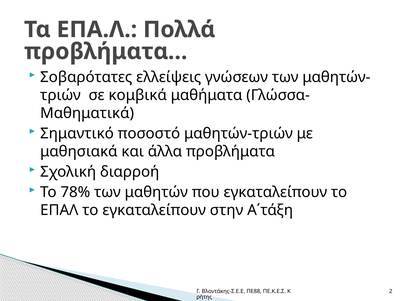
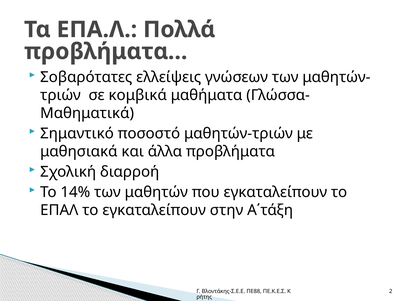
78%: 78% -> 14% (75, 193)
